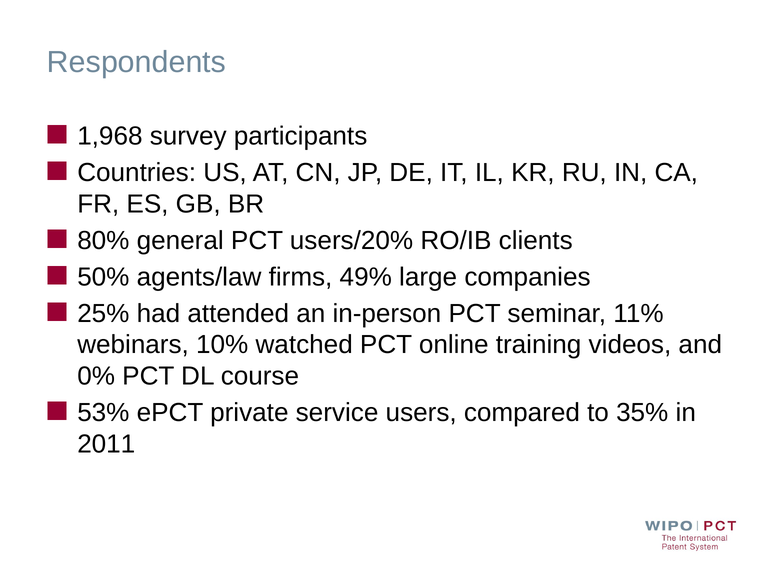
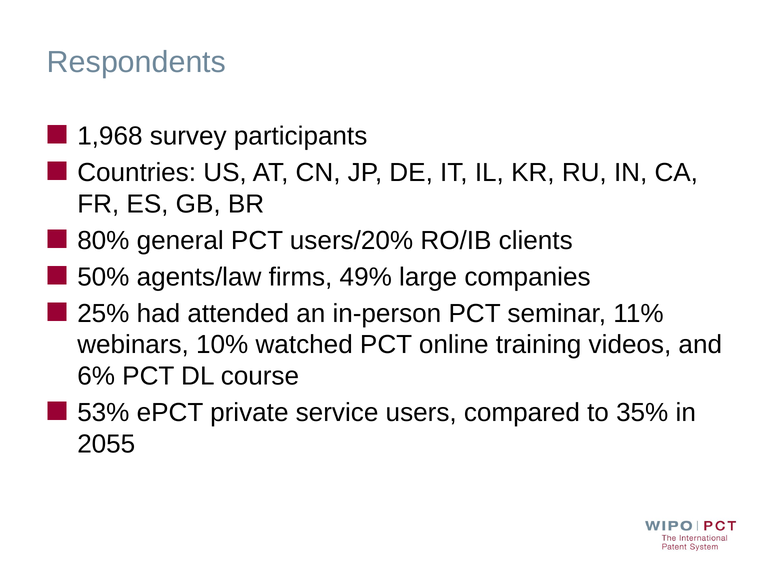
0%: 0% -> 6% (96, 376)
2011: 2011 -> 2055 (106, 444)
